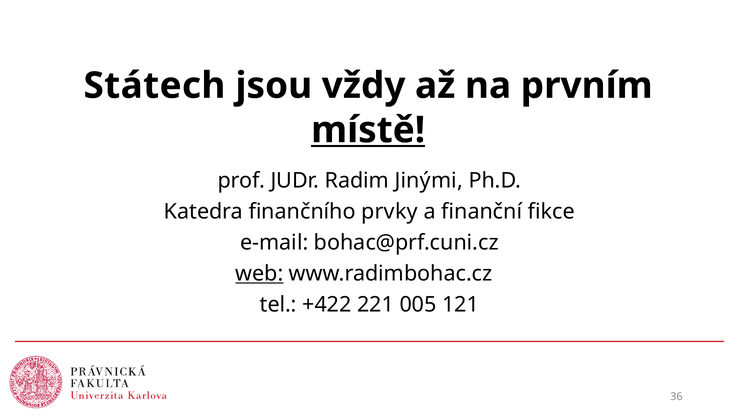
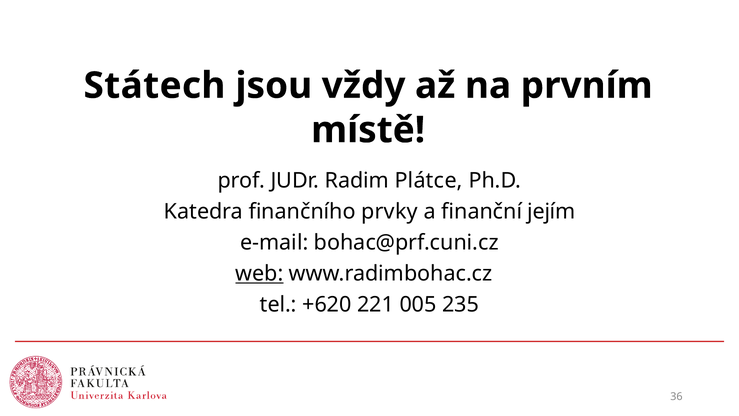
místě underline: present -> none (368, 130)
Jinými: Jinými -> Plátce (429, 181)
fikce: fikce -> jejím (551, 212)
+422: +422 -> +620 (327, 305)
121: 121 -> 235 (461, 305)
